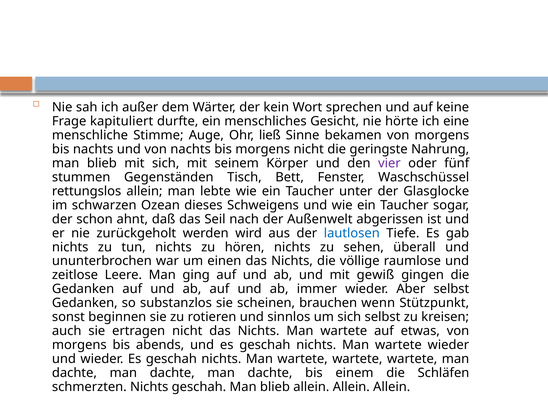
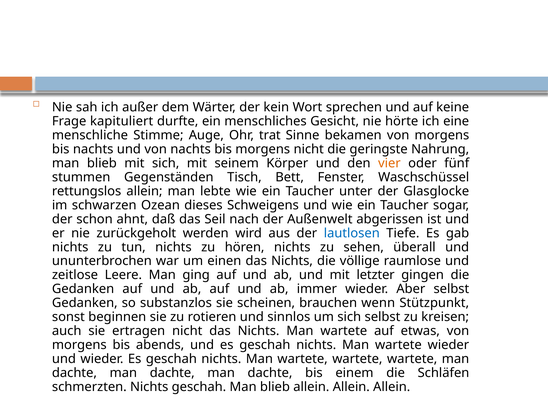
ließ: ließ -> trat (270, 135)
vier colour: purple -> orange (389, 163)
gewiß: gewiß -> letzter (376, 275)
